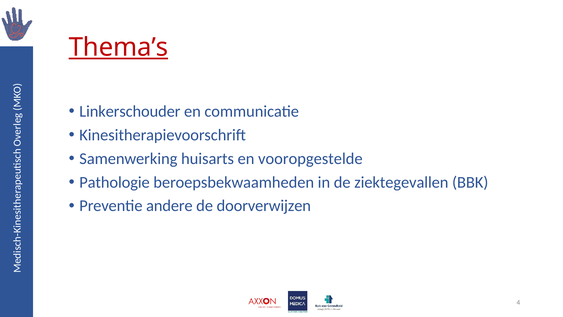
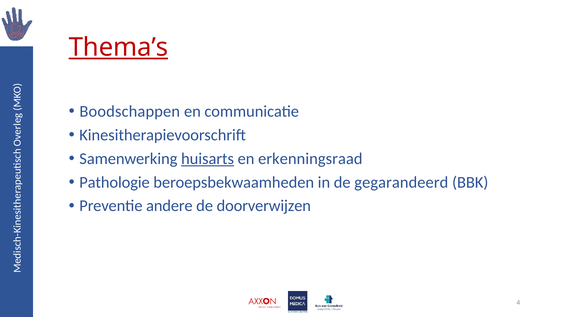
Linkerschouder: Linkerschouder -> Boodschappen (130, 111)
huisarts underline: none -> present (208, 158)
vooropgestelde: vooropgestelde -> erkenningsraad (310, 158)
ziektegevallen: ziektegevallen -> gegarandeerd (401, 182)
